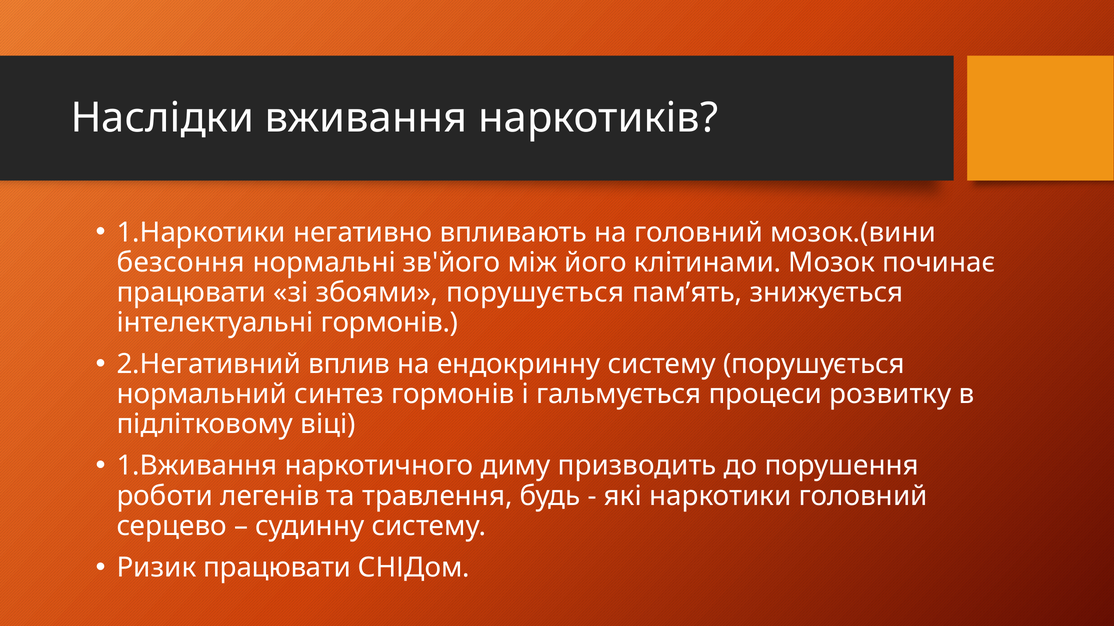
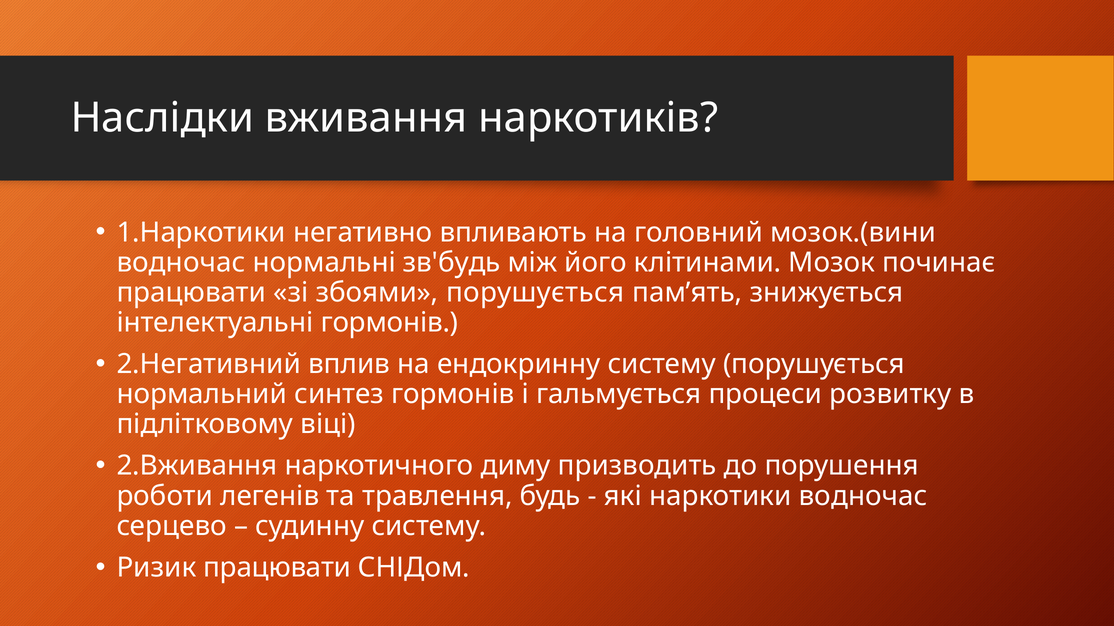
безсоння: безсоння -> водночас (181, 263)
зв'його: зв'його -> зв'будь (452, 263)
1.Вживання: 1.Вживання -> 2.Вживання (197, 466)
наркотики головний: головний -> водночас (863, 496)
